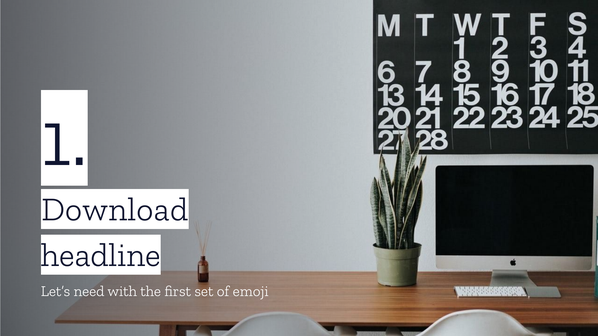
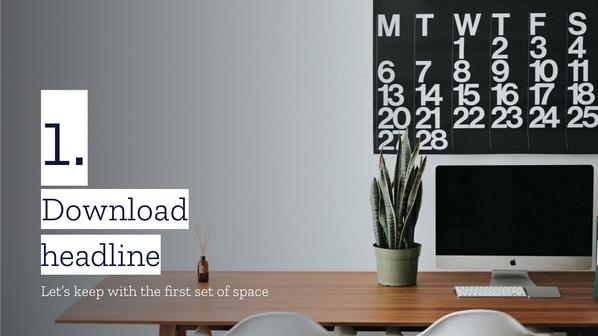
need: need -> keep (89, 291)
emoji: emoji -> space (251, 291)
